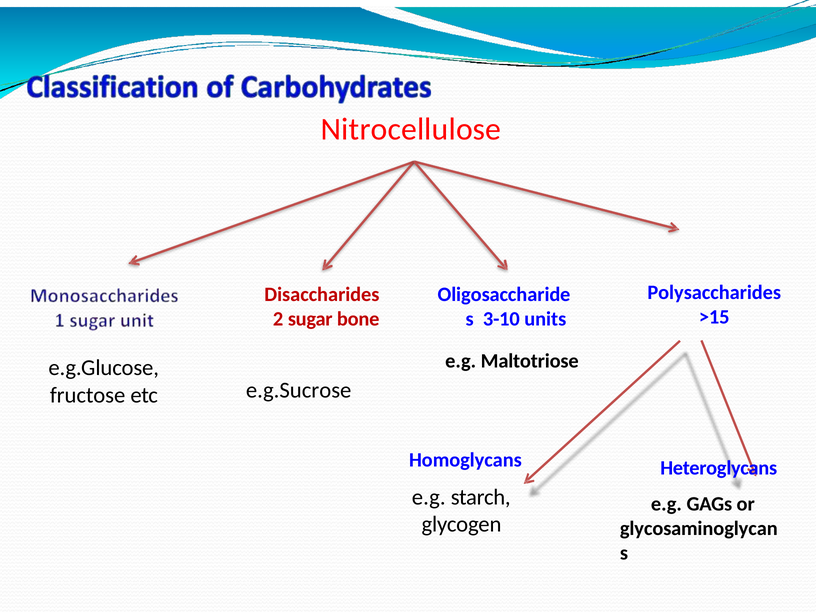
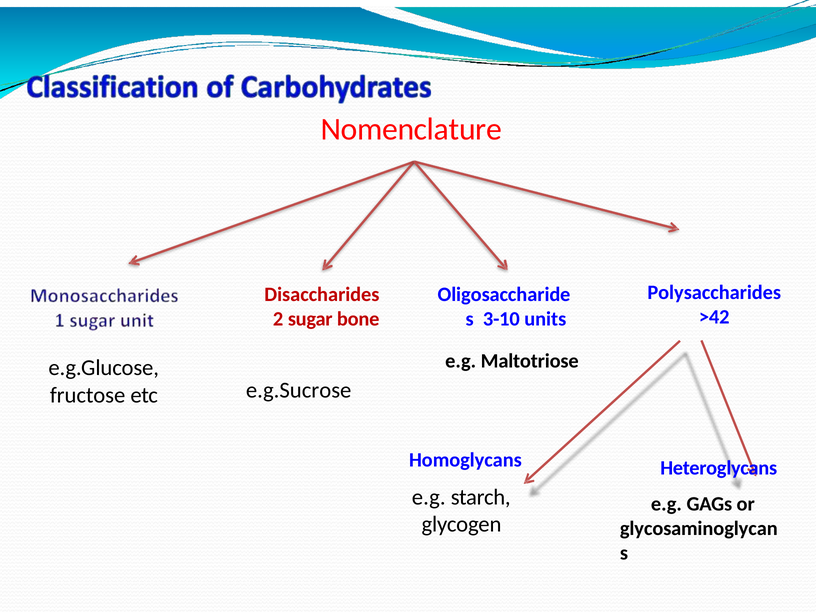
Nitrocellulose: Nitrocellulose -> Nomenclature (411, 129)
>15: >15 -> >42 (714, 317)
